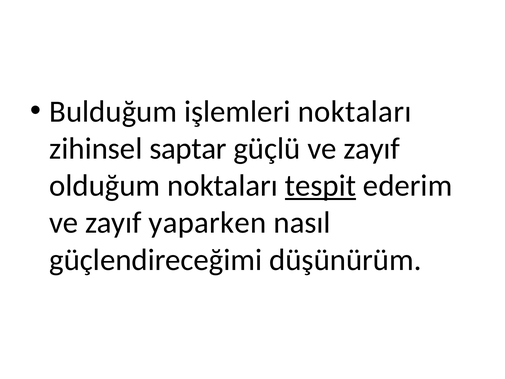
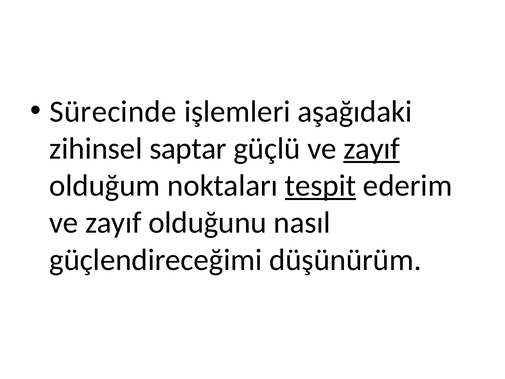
Bulduğum: Bulduğum -> Sürecinde (113, 112)
işlemleri noktaları: noktaları -> aşağıdaki (355, 112)
zayıf underline: none -> present (372, 149)
yaparken: yaparken -> olduğunu (208, 223)
